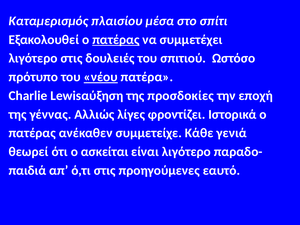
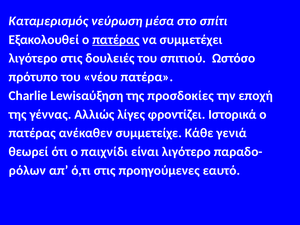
πλαισίου: πλαισίου -> νεύρωση (117, 21)
νέου underline: present -> none (101, 77)
ασκείται: ασκείται -> παιχνίδι (105, 152)
παιδιά: παιδιά -> ρόλων (27, 170)
